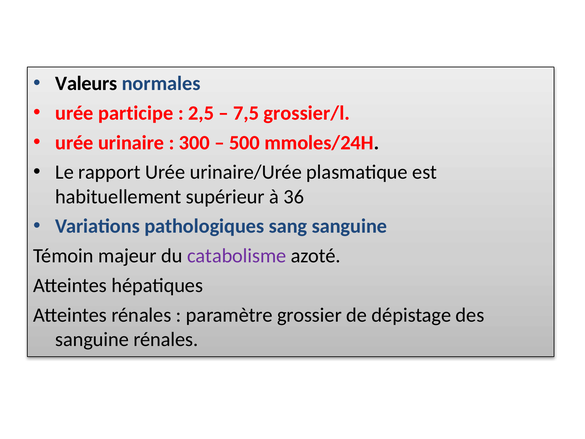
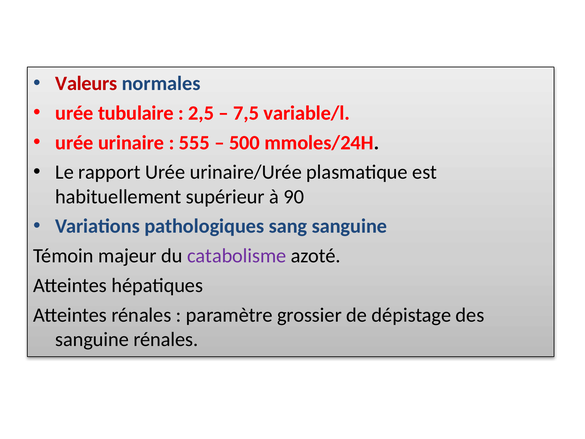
Valeurs colour: black -> red (86, 83)
participe: participe -> tubulaire (136, 113)
grossier/l: grossier/l -> variable/l (307, 113)
300: 300 -> 555 (194, 143)
36: 36 -> 90 (294, 197)
